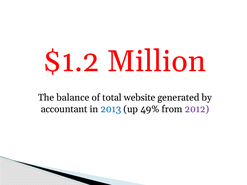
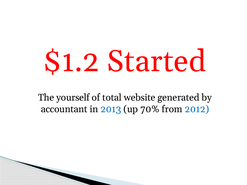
Million: Million -> Started (156, 61)
balance: balance -> yourself (73, 98)
49%: 49% -> 70% (150, 109)
2012 colour: purple -> blue (197, 109)
